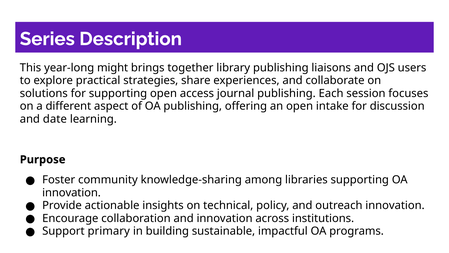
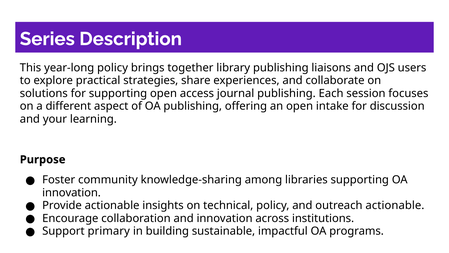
year-long might: might -> policy (113, 68)
date: date -> your (55, 119)
outreach innovation: innovation -> actionable (395, 205)
